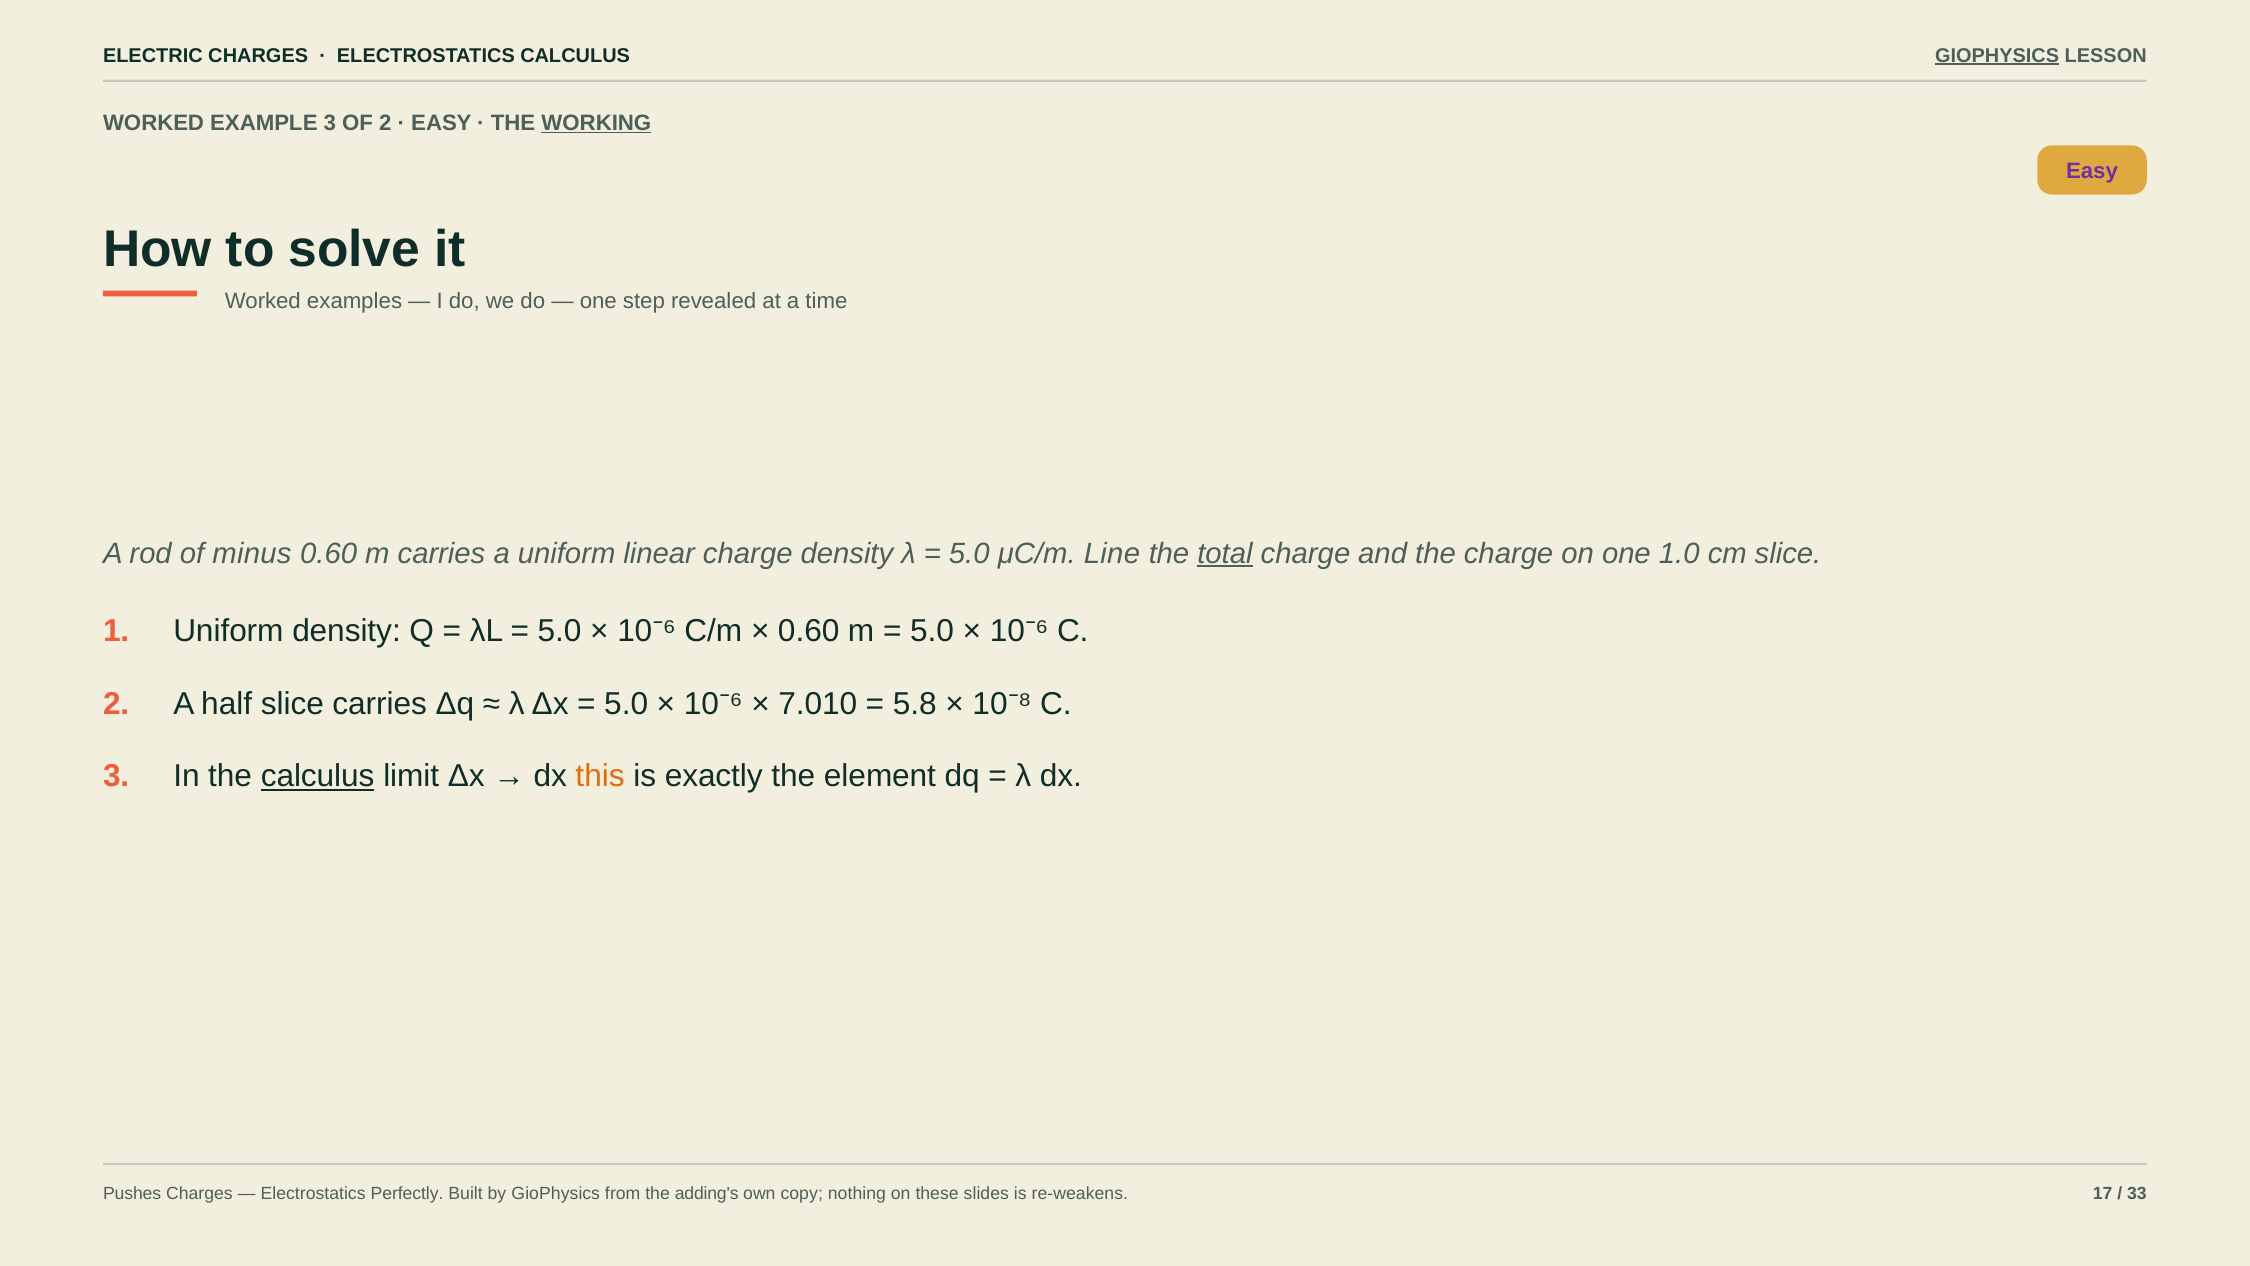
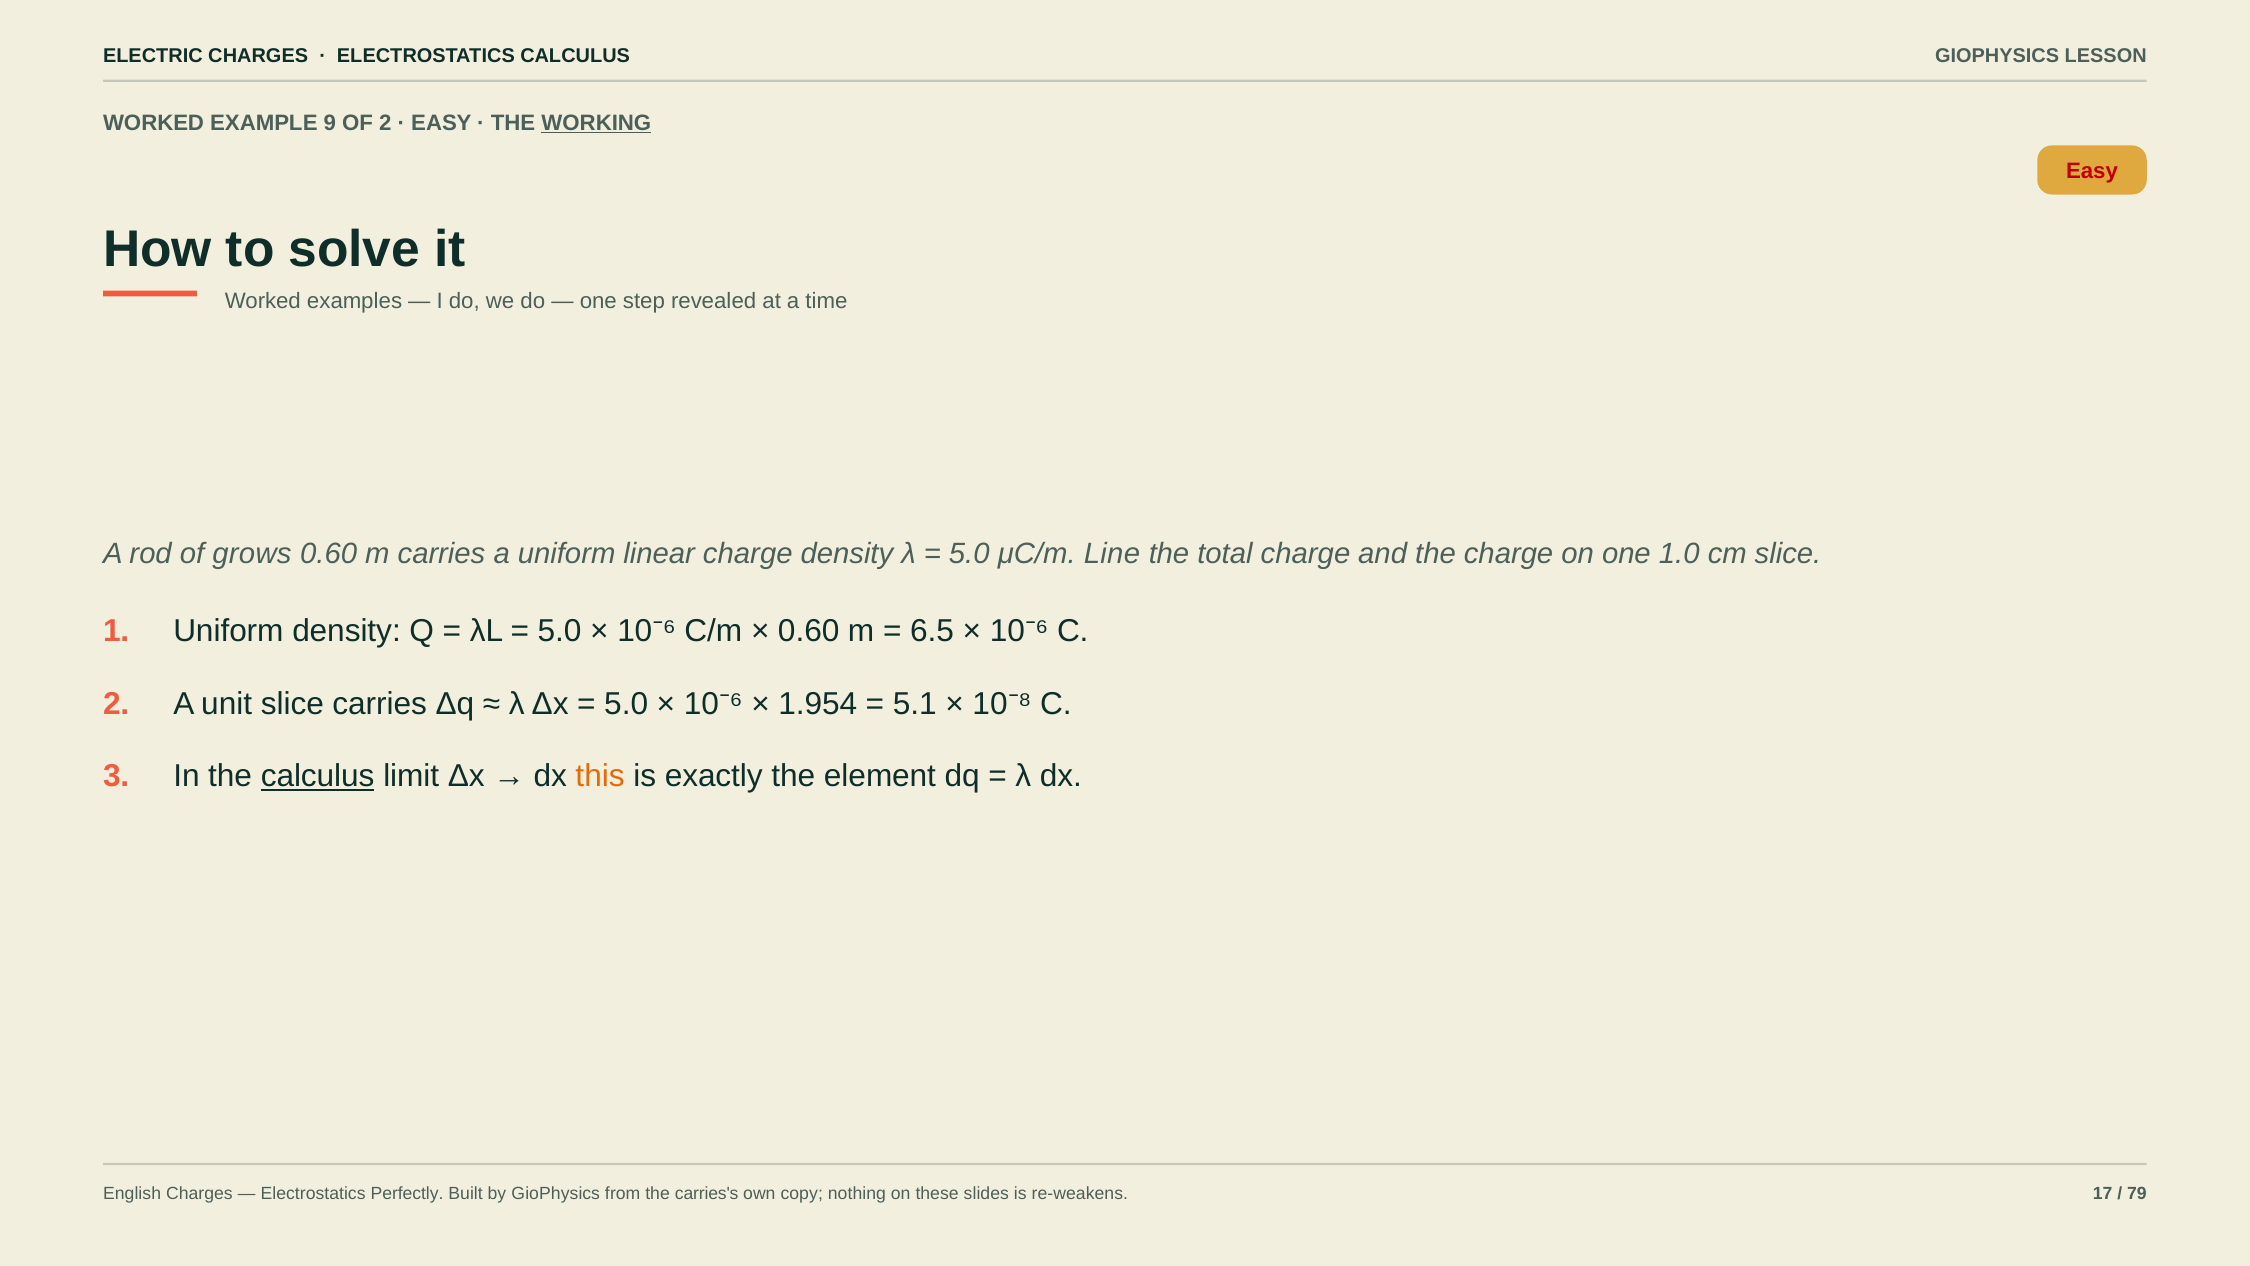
GIOPHYSICS underline: present -> none (1997, 55)
EXAMPLE 3: 3 -> 9 (330, 123)
Easy colour: purple -> red (2092, 171)
minus: minus -> grows (252, 554)
total underline: present -> none (1225, 554)
5.0: 5.0 -> 6.5 (932, 631)
half: half -> unit (227, 703)
7.010: 7.010 -> 1.954 (818, 703)
5.8: 5.8 -> 5.1 (915, 703)
Pushes: Pushes -> English (132, 1193)
adding's: adding's -> carries's (707, 1193)
33: 33 -> 79 (2137, 1193)
